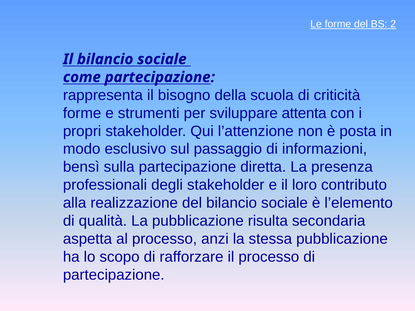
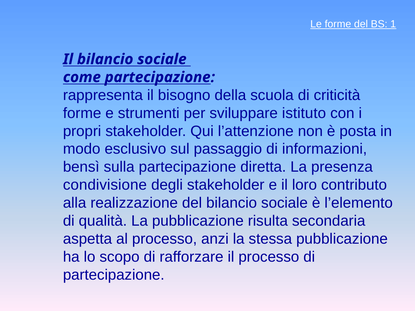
2: 2 -> 1 (393, 24)
attenta: attenta -> istituto (304, 113)
professionali: professionali -> condivisione (105, 185)
